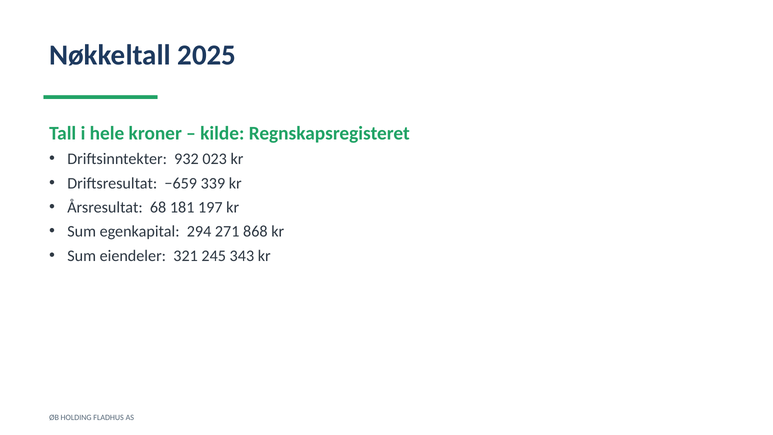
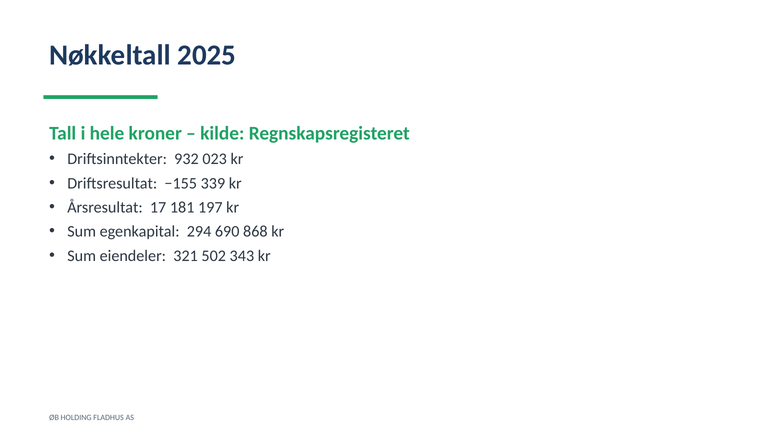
−659: −659 -> −155 (181, 183)
68: 68 -> 17 (158, 207)
271: 271 -> 690 (227, 231)
245: 245 -> 502 (214, 256)
